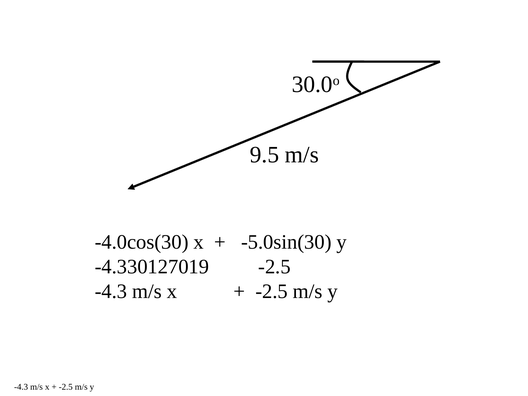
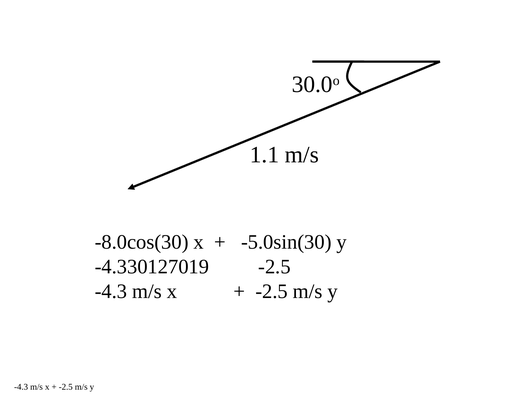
9.5: 9.5 -> 1.1 (264, 155)
-4.0cos(30: -4.0cos(30 -> -8.0cos(30 (142, 242)
